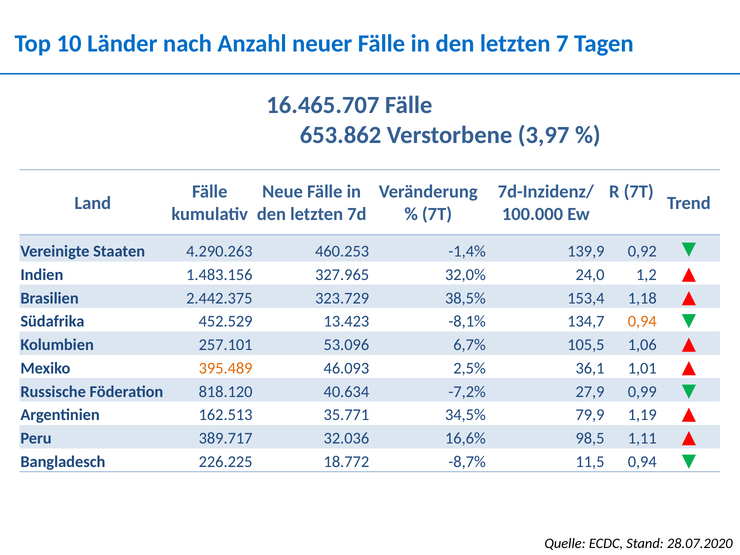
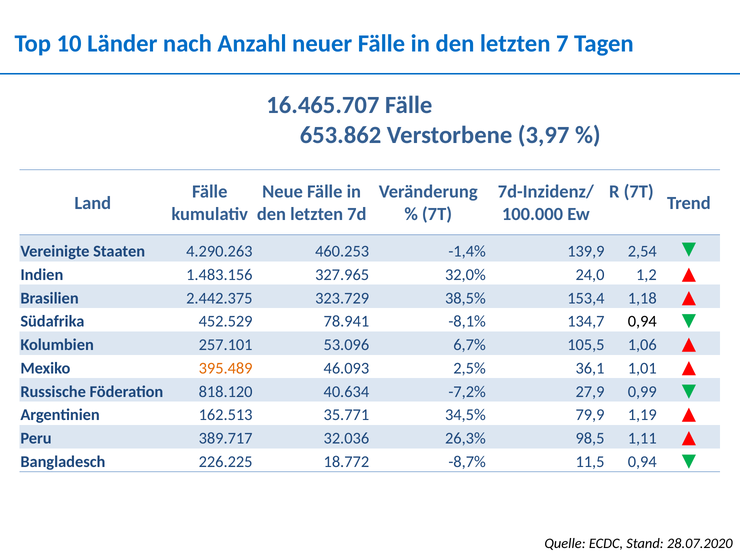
0,92: 0,92 -> 2,54 (642, 251)
13.423: 13.423 -> 78.941 (346, 322)
0,94 colour: orange -> black (642, 322)
16,6%: 16,6% -> 26,3% (465, 438)
